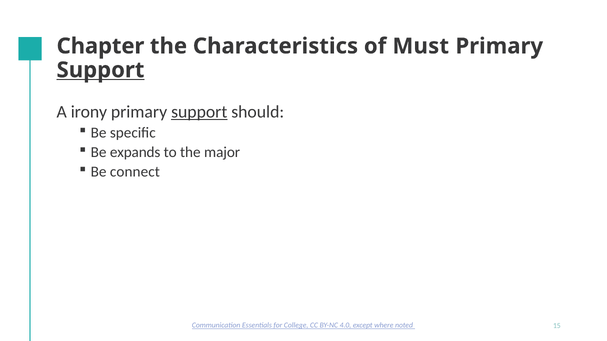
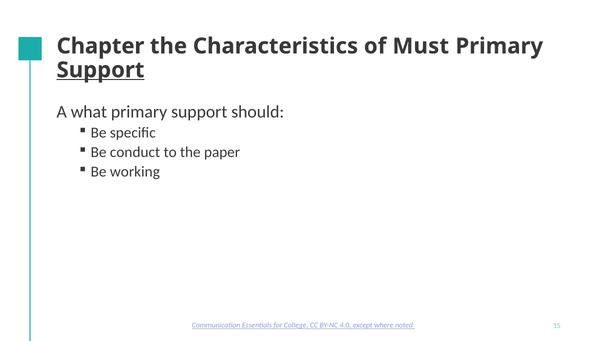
irony: irony -> what (89, 112)
support underline: present -> none (199, 112)
expands: expands -> conduct (135, 153)
major: major -> paper (222, 153)
connect: connect -> working (135, 172)
